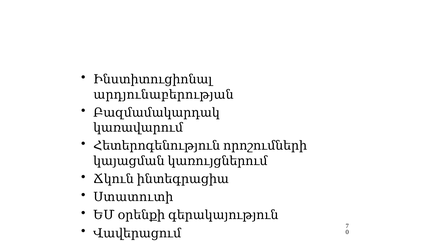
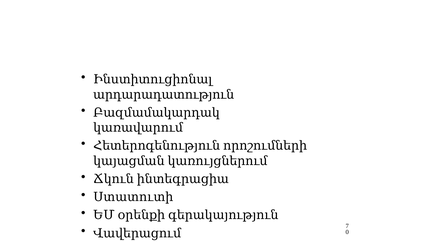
արդյունաբերության: արդյունաբերության -> արդարադատություն (164, 95)
